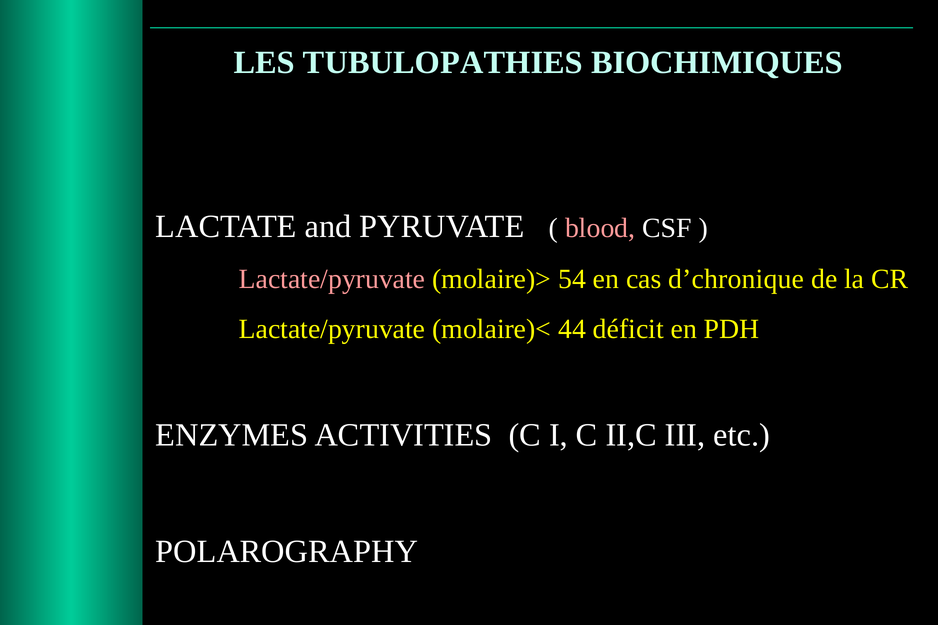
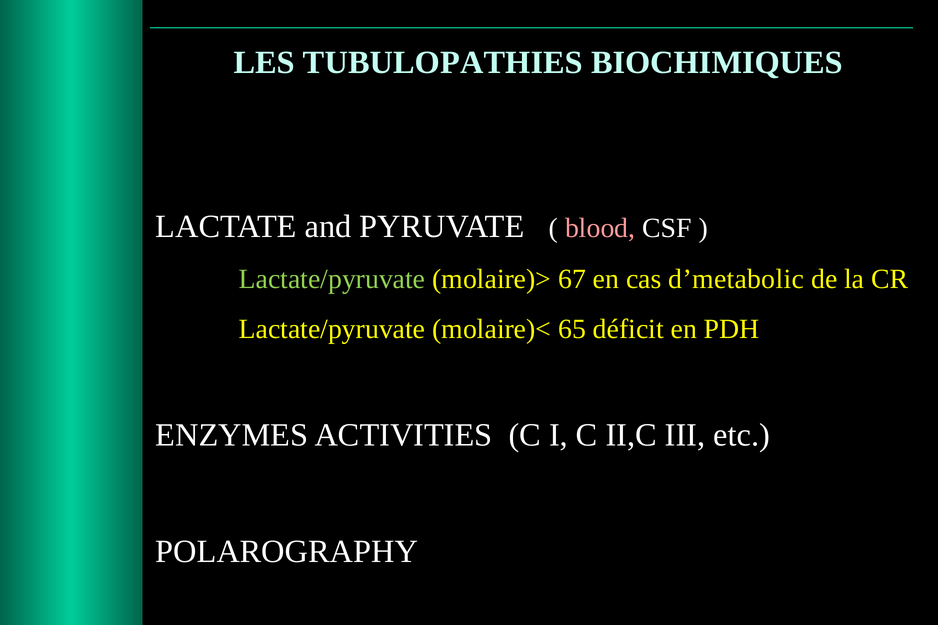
Lactate/pyruvate colour: pink -> light green (332, 279)
54: 54 -> 67 (572, 279)
d’chronique: d’chronique -> d’metabolic (736, 279)
44: 44 -> 65 (572, 329)
